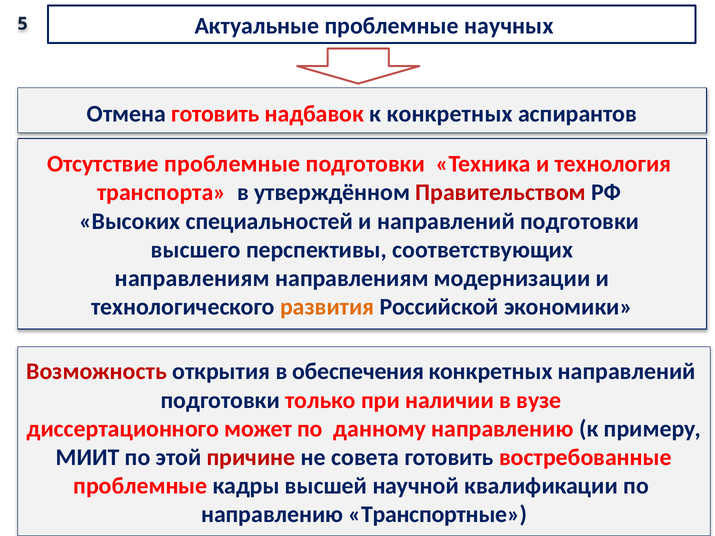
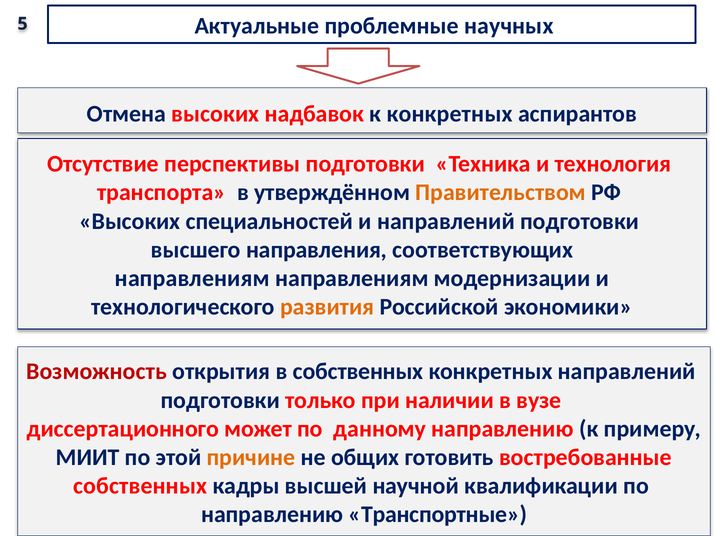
Отмена готовить: готовить -> высоких (215, 114)
Отсутствие проблемные: проблемные -> перспективы (232, 164)
Правительством colour: red -> orange (501, 193)
перспективы: перспективы -> направления (317, 250)
в обеспечения: обеспечения -> собственных (358, 372)
причине colour: red -> orange (251, 458)
совета: совета -> общих (365, 458)
проблемные: проблемные -> собственных (140, 486)
